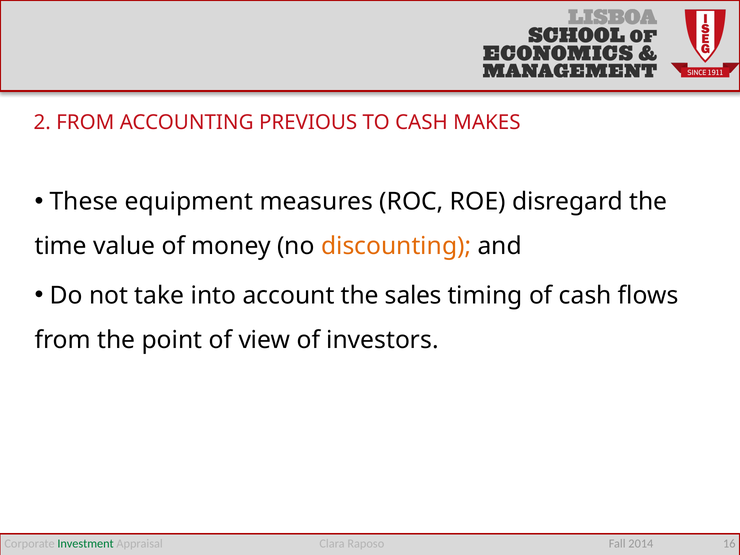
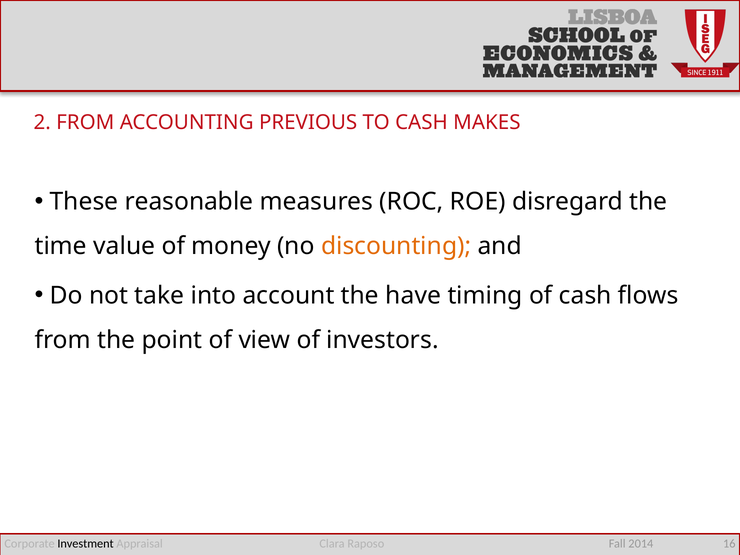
equipment: equipment -> reasonable (189, 202)
sales: sales -> have (413, 296)
Investment colour: green -> black (86, 544)
